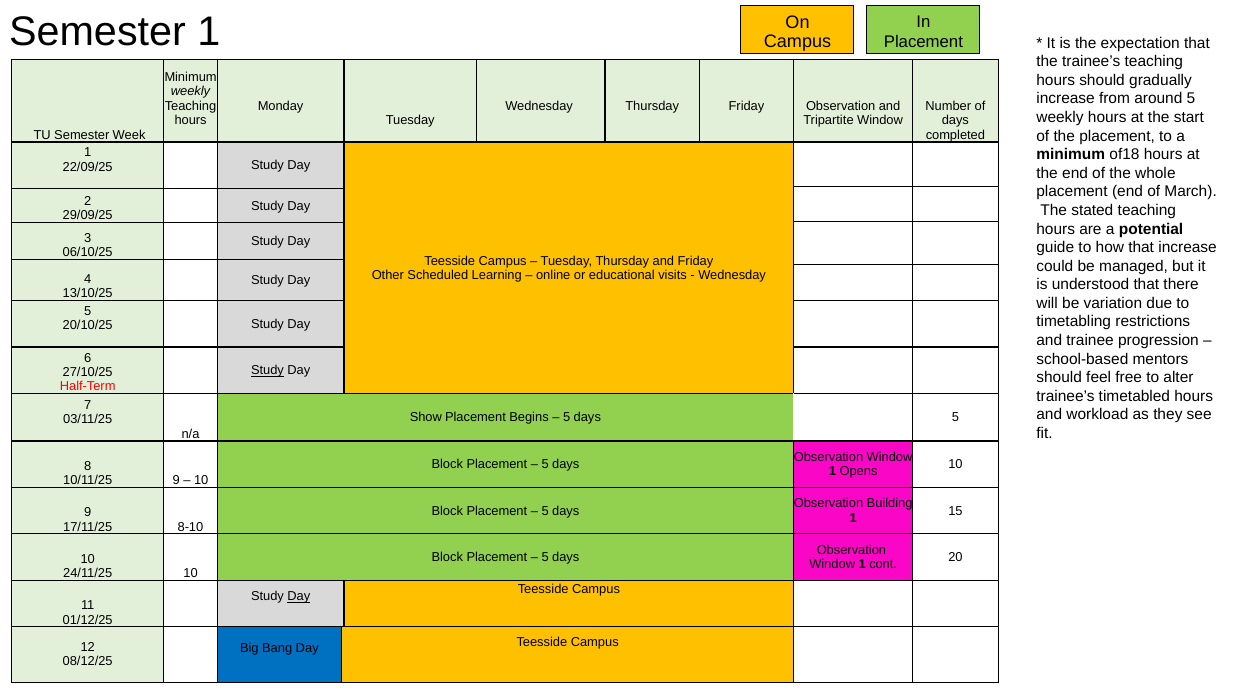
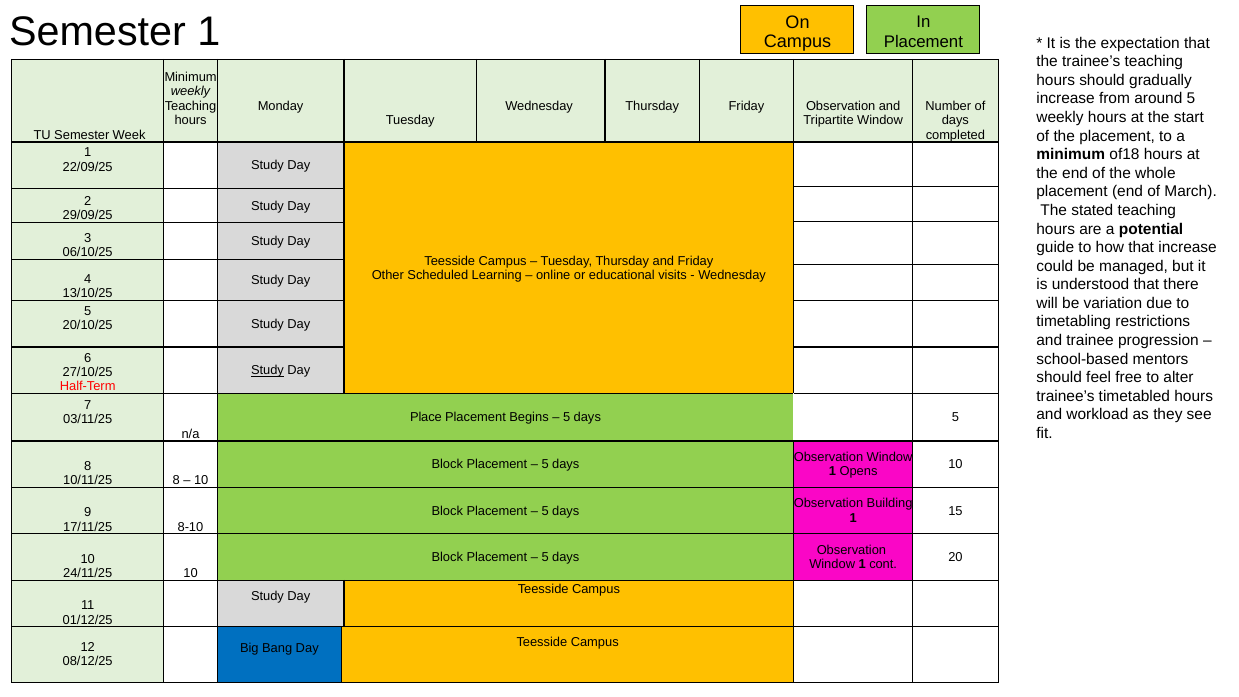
Show: Show -> Place (426, 417)
10/11/25 9: 9 -> 8 (176, 480)
Day underline: present -> none (299, 597)
